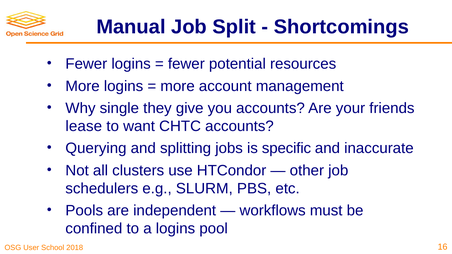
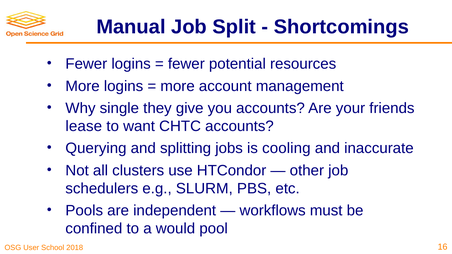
specific: specific -> cooling (286, 148)
a logins: logins -> would (175, 229)
